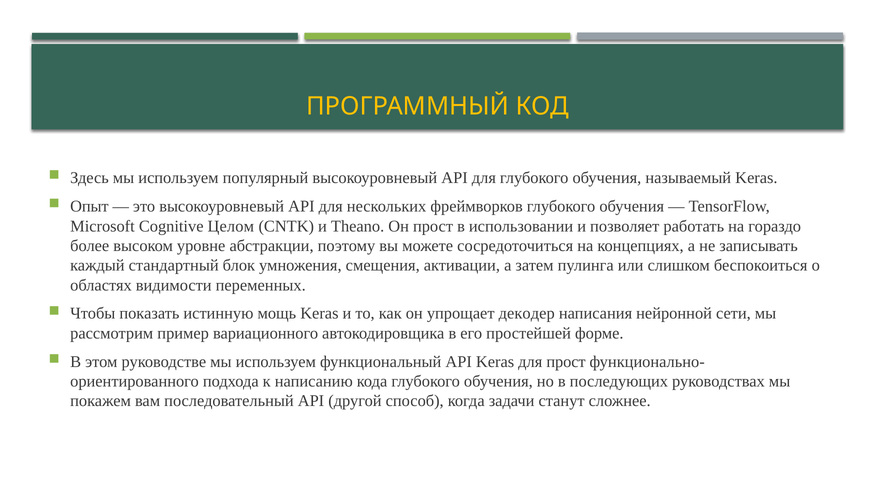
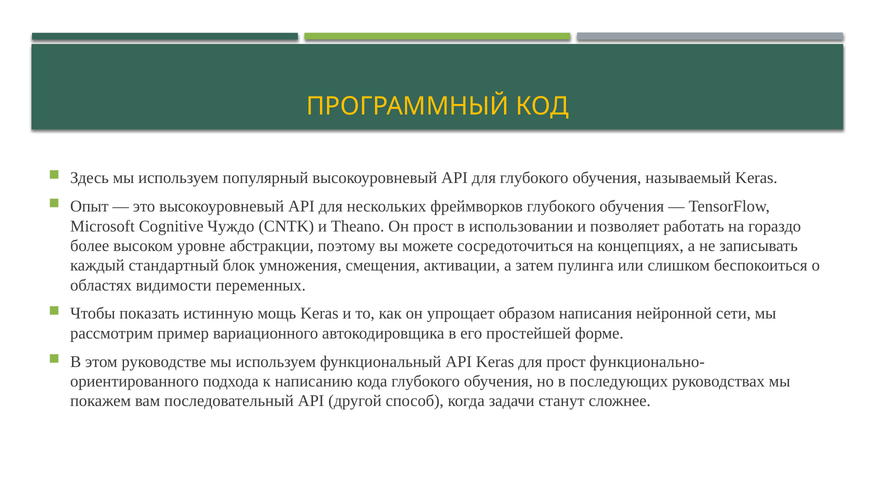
Целом: Целом -> Чуждо (231, 226)
декодер: декодер -> образом (527, 314)
